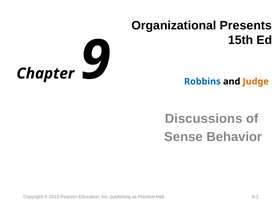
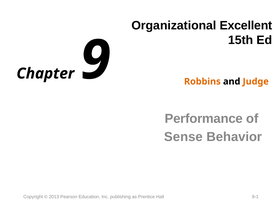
Presents: Presents -> Excellent (246, 26)
Robbins colour: blue -> orange (202, 82)
Discussions: Discussions -> Performance (204, 119)
